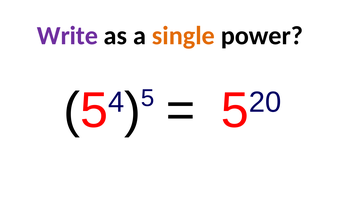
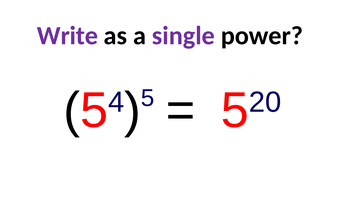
single colour: orange -> purple (183, 36)
